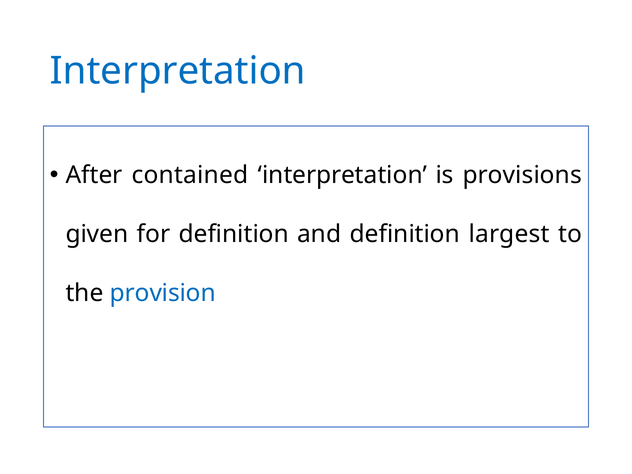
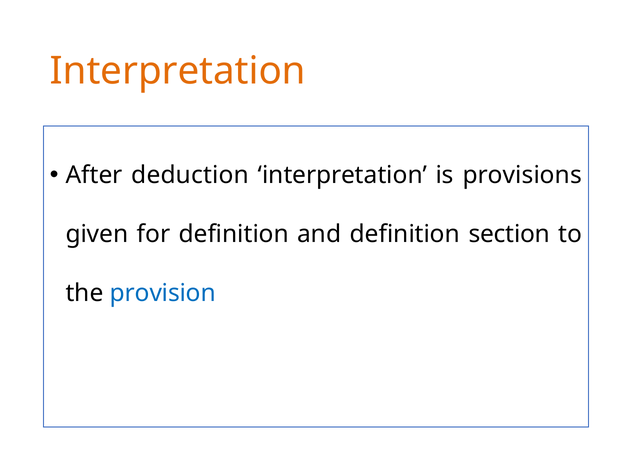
Interpretation colour: blue -> orange (178, 71)
contained: contained -> deduction (190, 175)
largest: largest -> section (509, 234)
